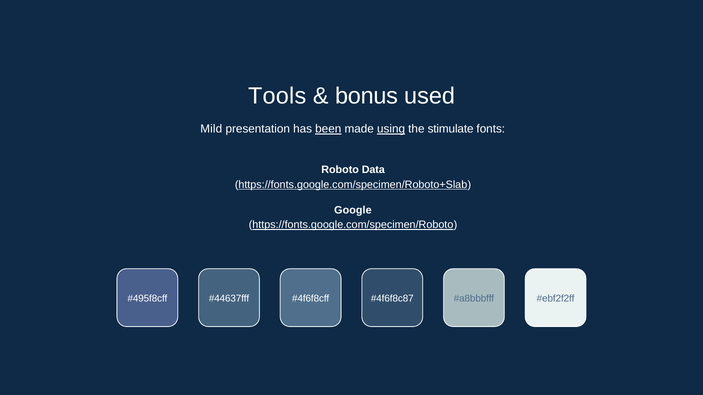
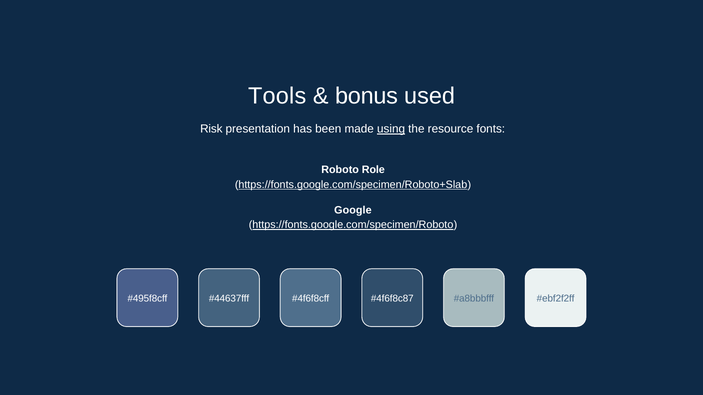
Mild: Mild -> Risk (211, 129)
been underline: present -> none (328, 129)
stimulate: stimulate -> resource (451, 129)
Data: Data -> Role (373, 170)
